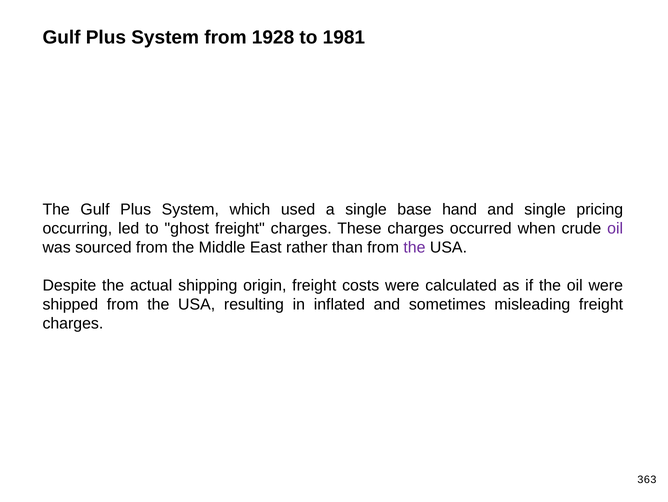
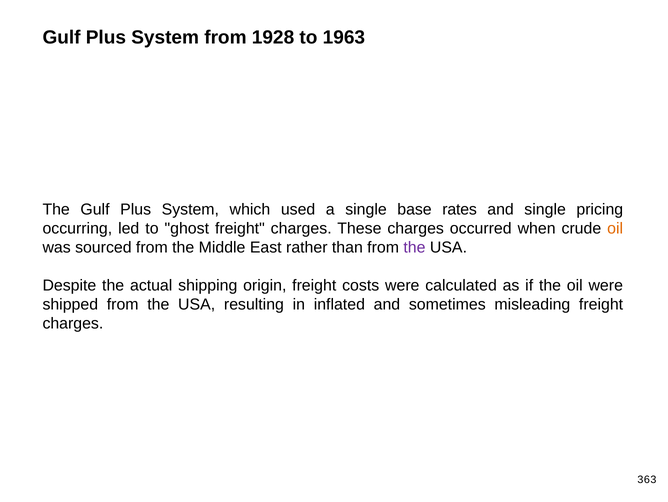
1981: 1981 -> 1963 (344, 37)
hand: hand -> rates (460, 209)
oil colour: purple -> orange (615, 228)
